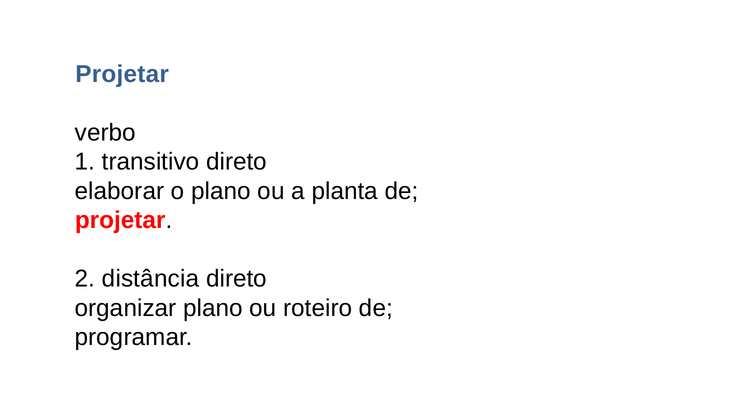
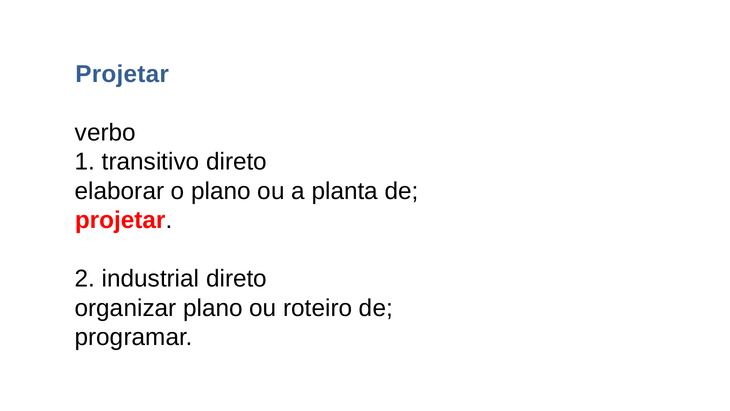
distância: distância -> industrial (151, 279)
